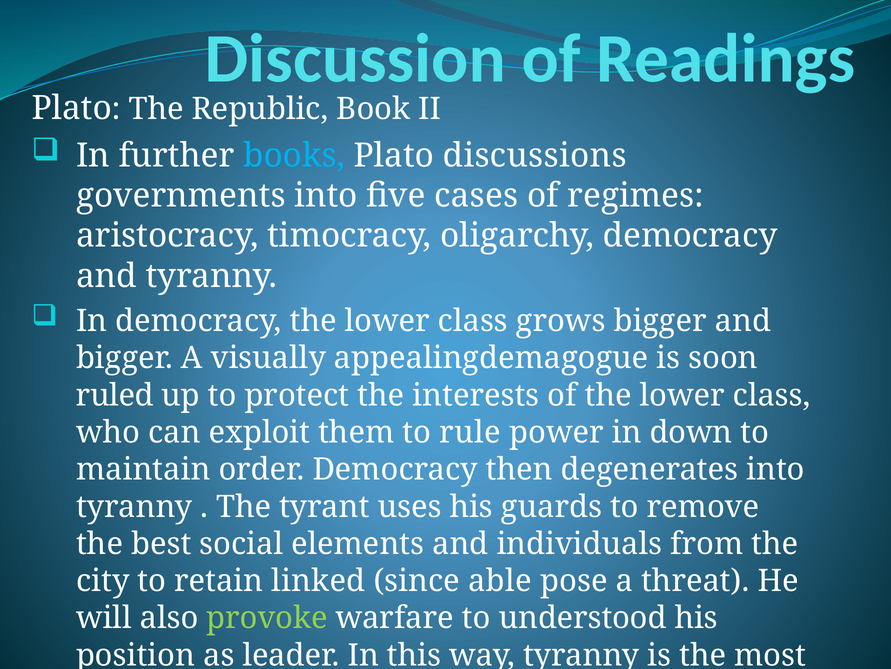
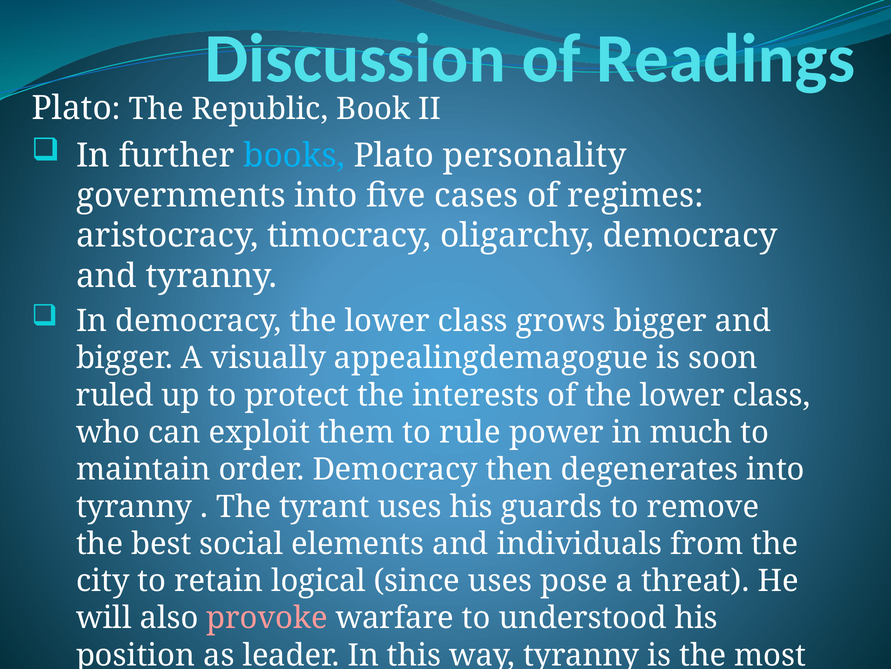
discussions: discussions -> personality (535, 155)
down: down -> much (691, 432)
linked: linked -> logical (319, 580)
since able: able -> uses (500, 580)
provoke colour: light green -> pink (267, 618)
